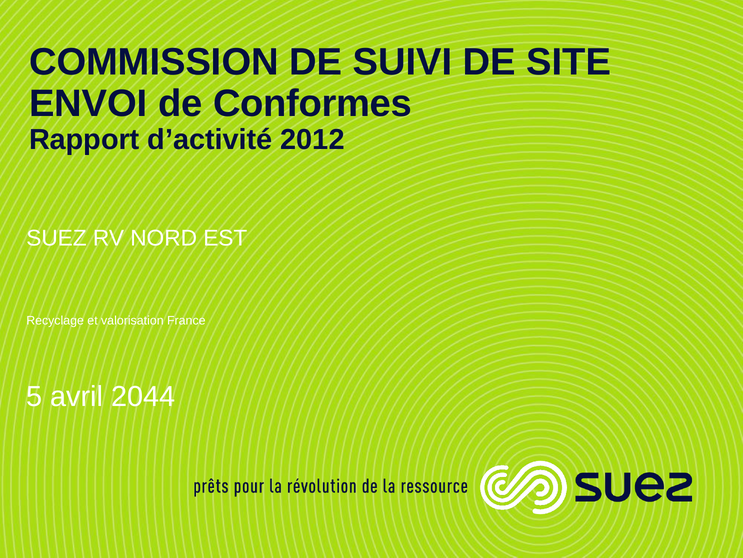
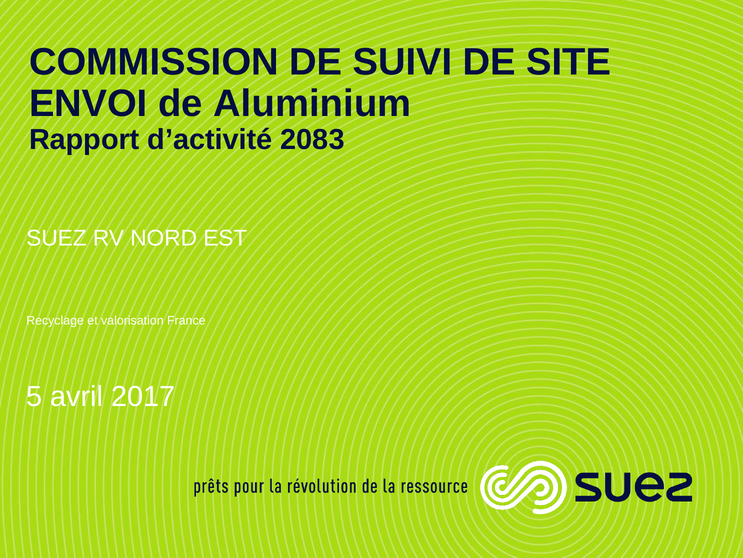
Conformes: Conformes -> Aluminium (312, 103)
2012: 2012 -> 2083 (312, 140)
2044: 2044 -> 2017 (143, 396)
